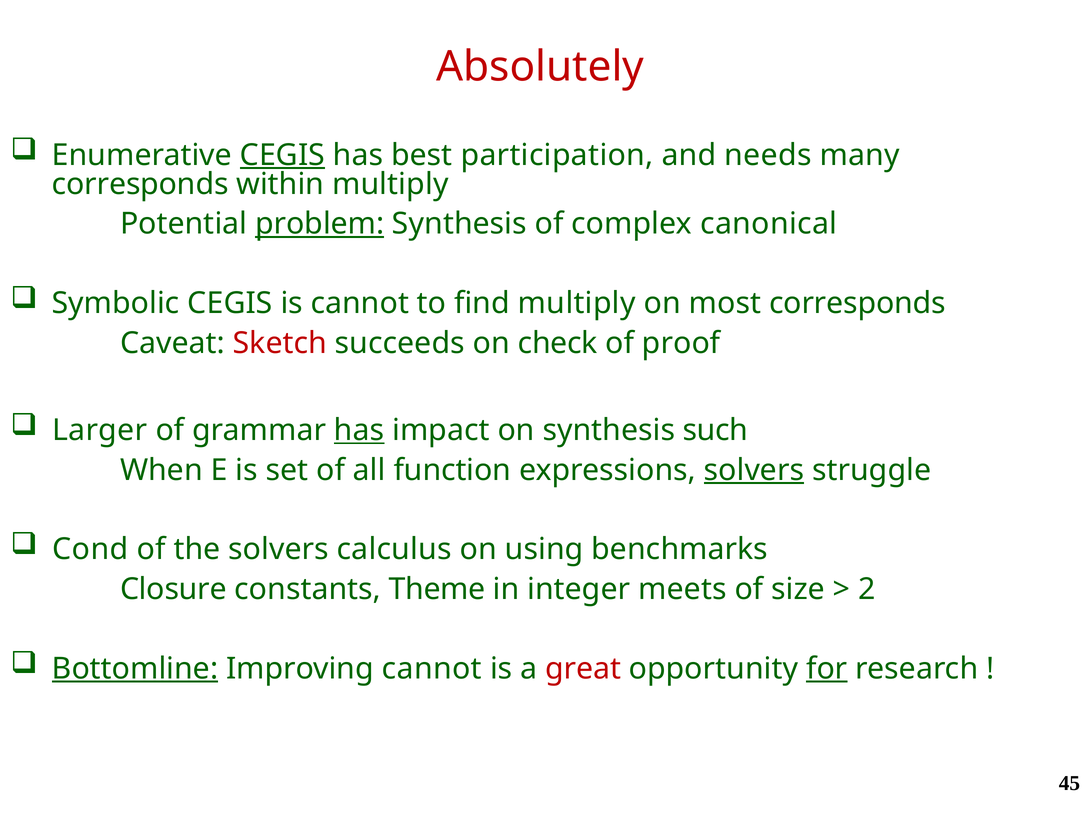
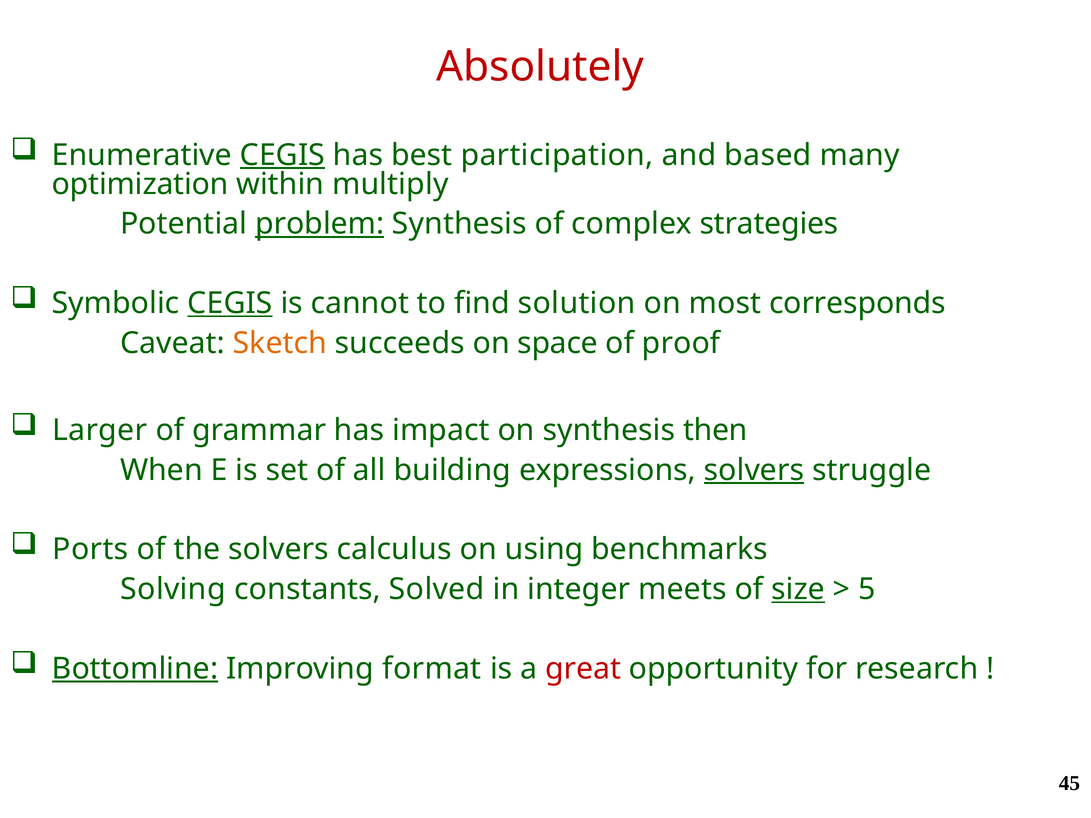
needs: needs -> based (768, 155)
corresponds: corresponds -> optimization (140, 184)
canonical: canonical -> strategies (769, 224)
CEGIS underline: none -> present (230, 303)
find multiply: multiply -> solution (577, 303)
Sketch colour: red -> orange (280, 343)
check: check -> space (558, 343)
has underline: present -> none (359, 430)
such: such -> then (715, 430)
function: function -> building (452, 470)
Cond: Cond -> Ports (90, 550)
Closure: Closure -> Solving (173, 589)
Theme: Theme -> Solved (437, 589)
size underline: none -> present (798, 589)
2: 2 -> 5 (867, 589)
Improving cannot: cannot -> format (432, 669)
for underline: present -> none (827, 669)
